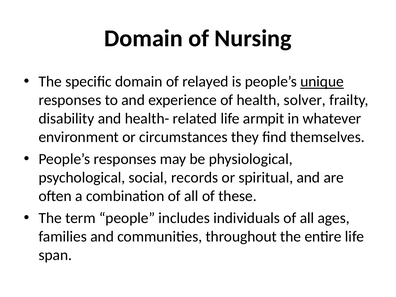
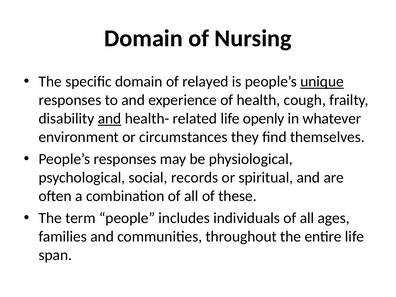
solver: solver -> cough (305, 100)
and underline: none -> present (110, 119)
armpit: armpit -> openly (264, 119)
